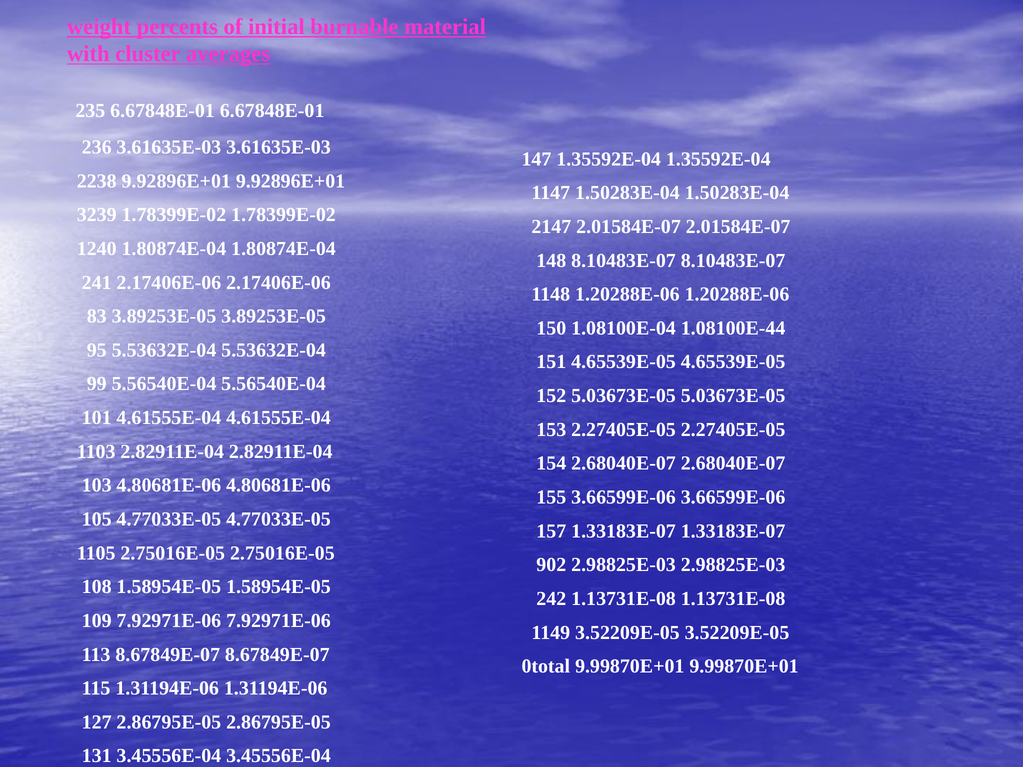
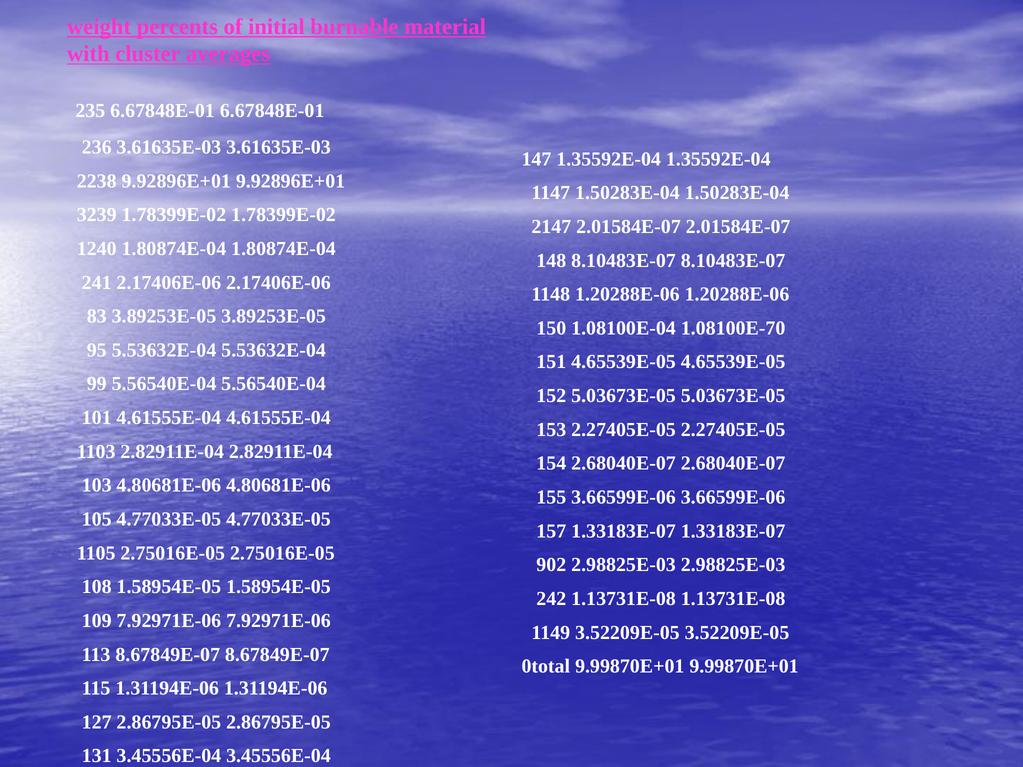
1.08100E-44: 1.08100E-44 -> 1.08100E-70 (733, 328)
